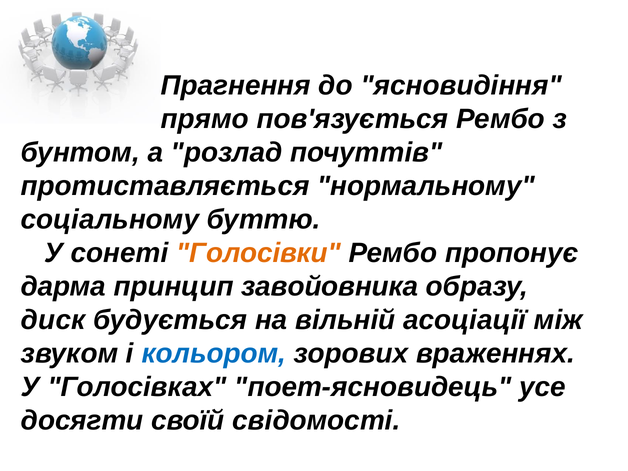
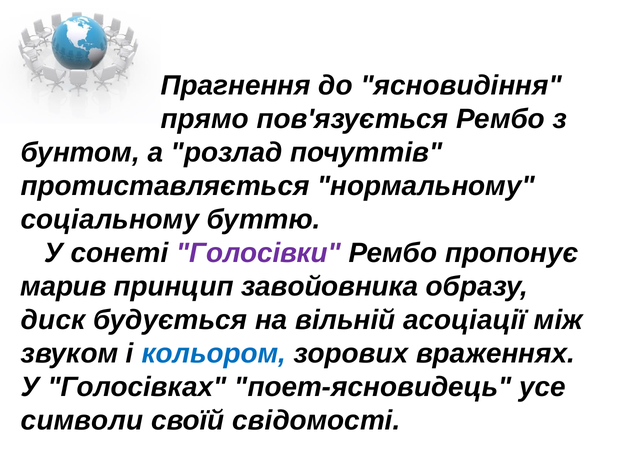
Голосівки colour: orange -> purple (259, 253)
дарма: дарма -> марив (63, 287)
досягти: досягти -> символи (82, 421)
